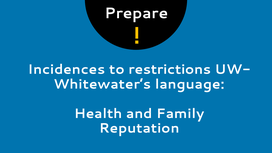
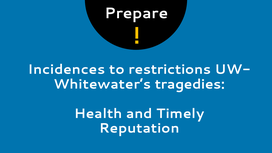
language: language -> tragedies (190, 84)
Family: Family -> Timely (180, 114)
